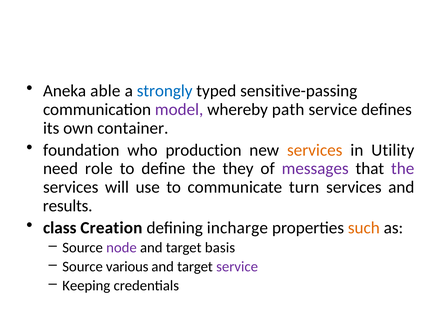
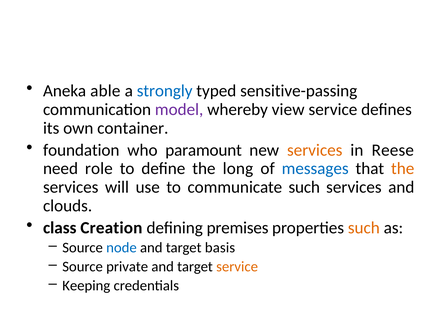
path: path -> view (288, 109)
production: production -> paramount (204, 150)
Utility: Utility -> Reese (393, 150)
they: they -> long (238, 168)
messages colour: purple -> blue (315, 168)
the colour: purple -> orange (403, 168)
communicate turn: turn -> such (304, 187)
results: results -> clouds (68, 206)
incharge: incharge -> premises (238, 228)
node colour: purple -> blue (121, 248)
various: various -> private (127, 267)
service colour: purple -> orange (237, 267)
